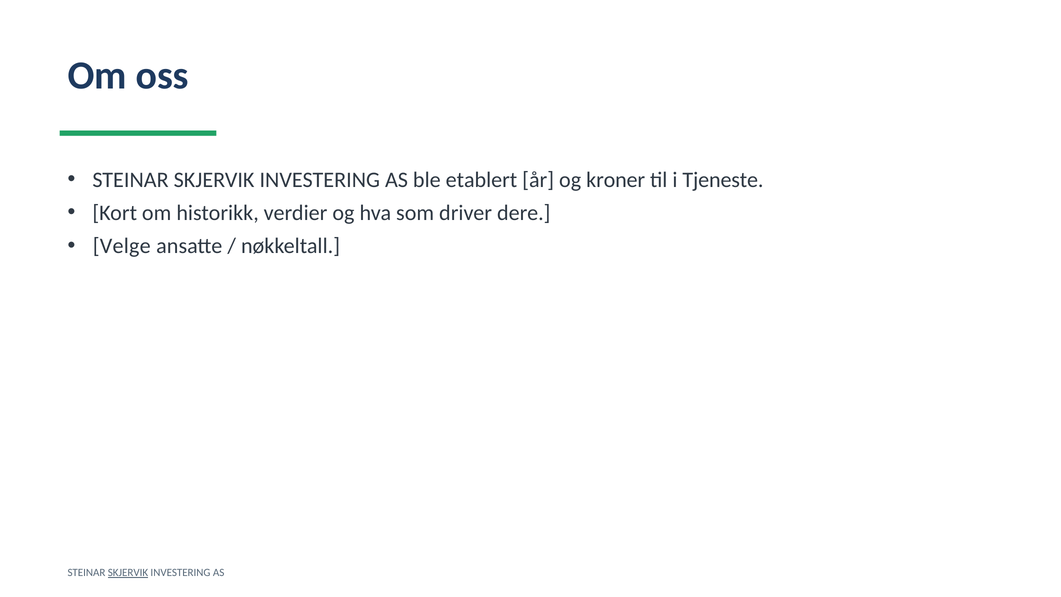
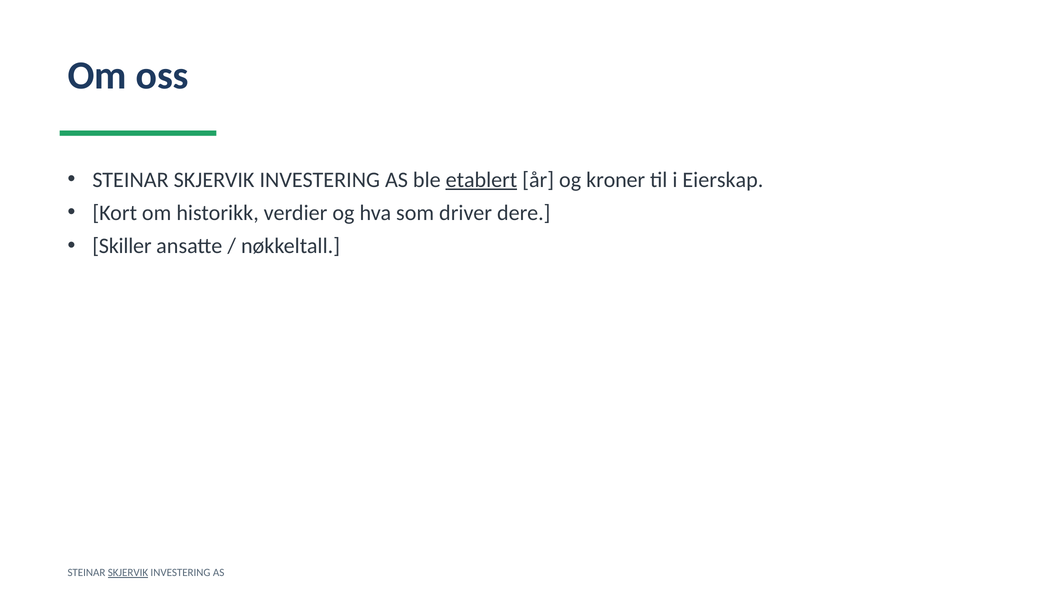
etablert underline: none -> present (481, 180)
Tjeneste: Tjeneste -> Eierskap (723, 180)
Velge: Velge -> Skiller (122, 246)
